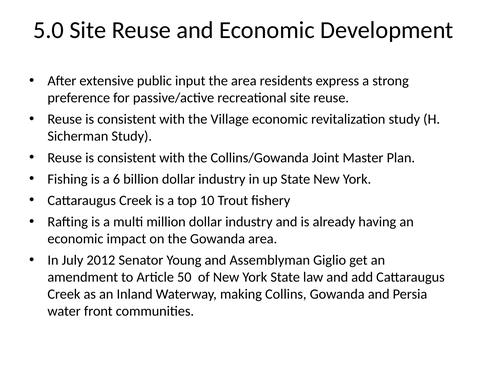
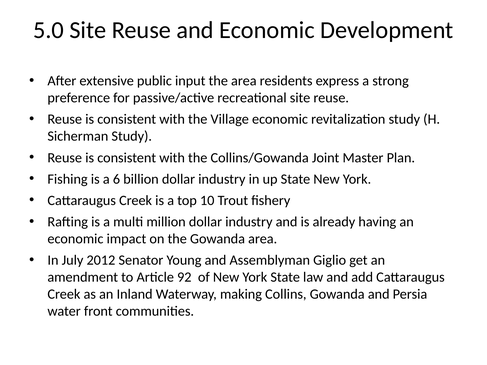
50: 50 -> 92 (184, 277)
